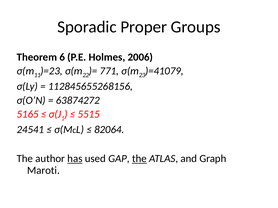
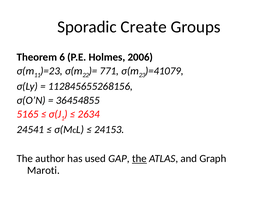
Proper: Proper -> Create (144, 27)
63874272: 63874272 -> 36454855 (78, 101)
5515: 5515 -> 2634 (89, 114)
82064: 82064 -> 24153 (109, 130)
has underline: present -> none (75, 159)
